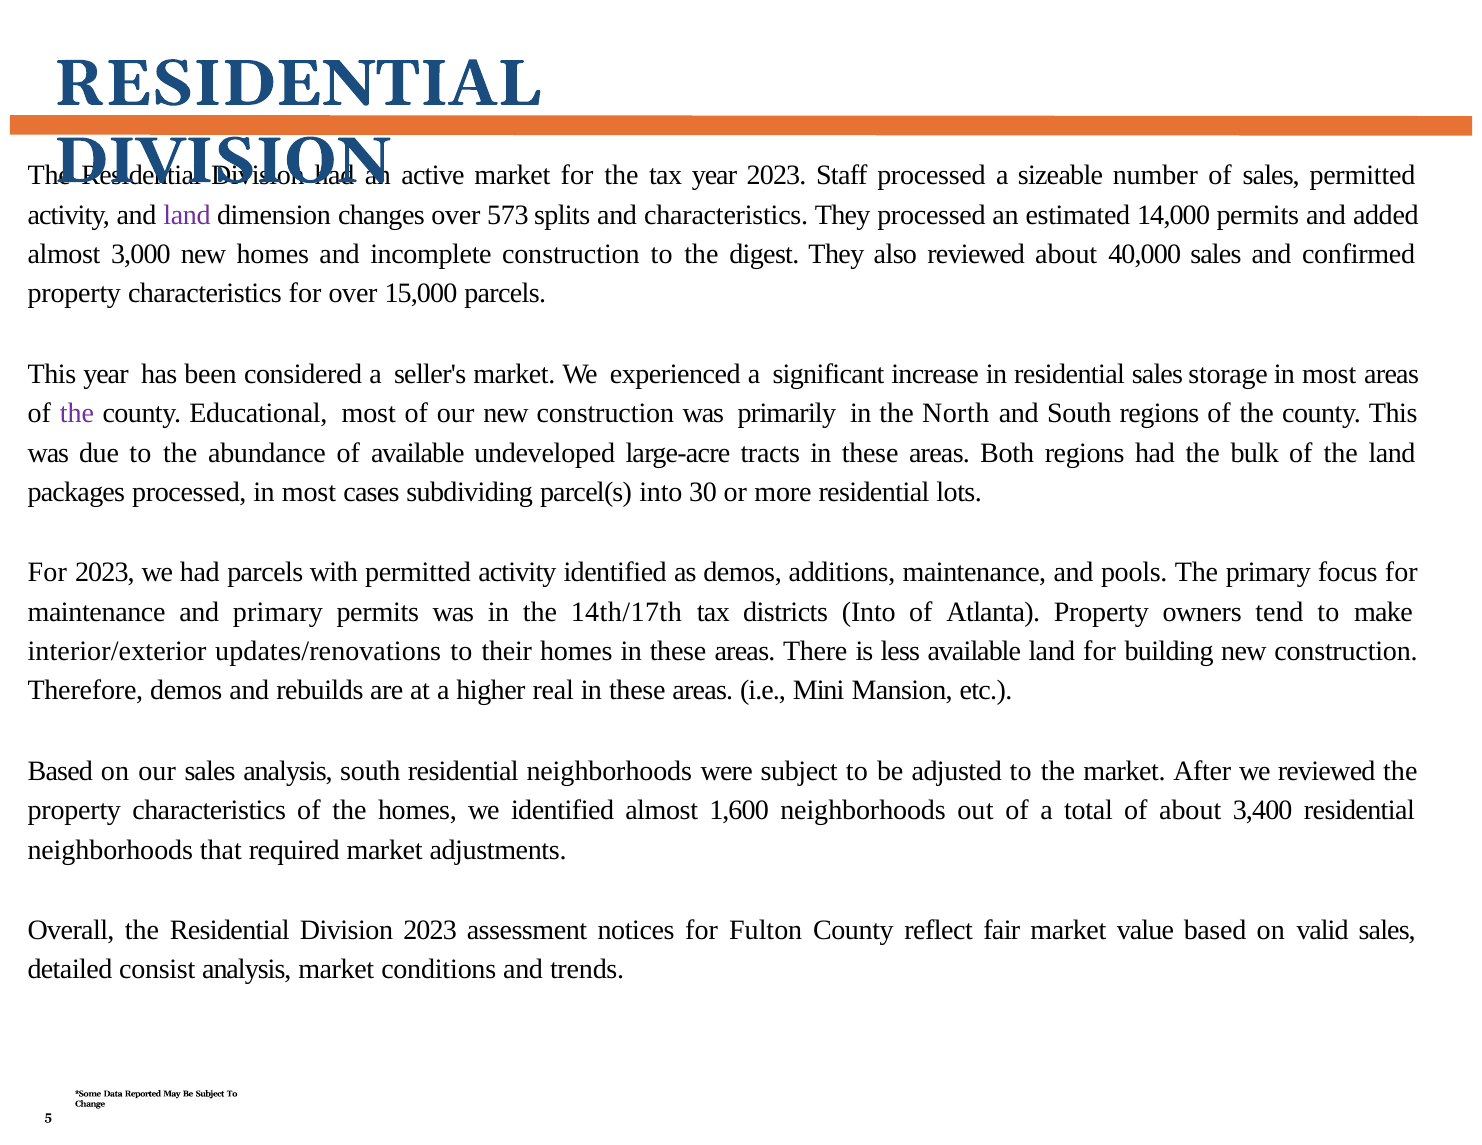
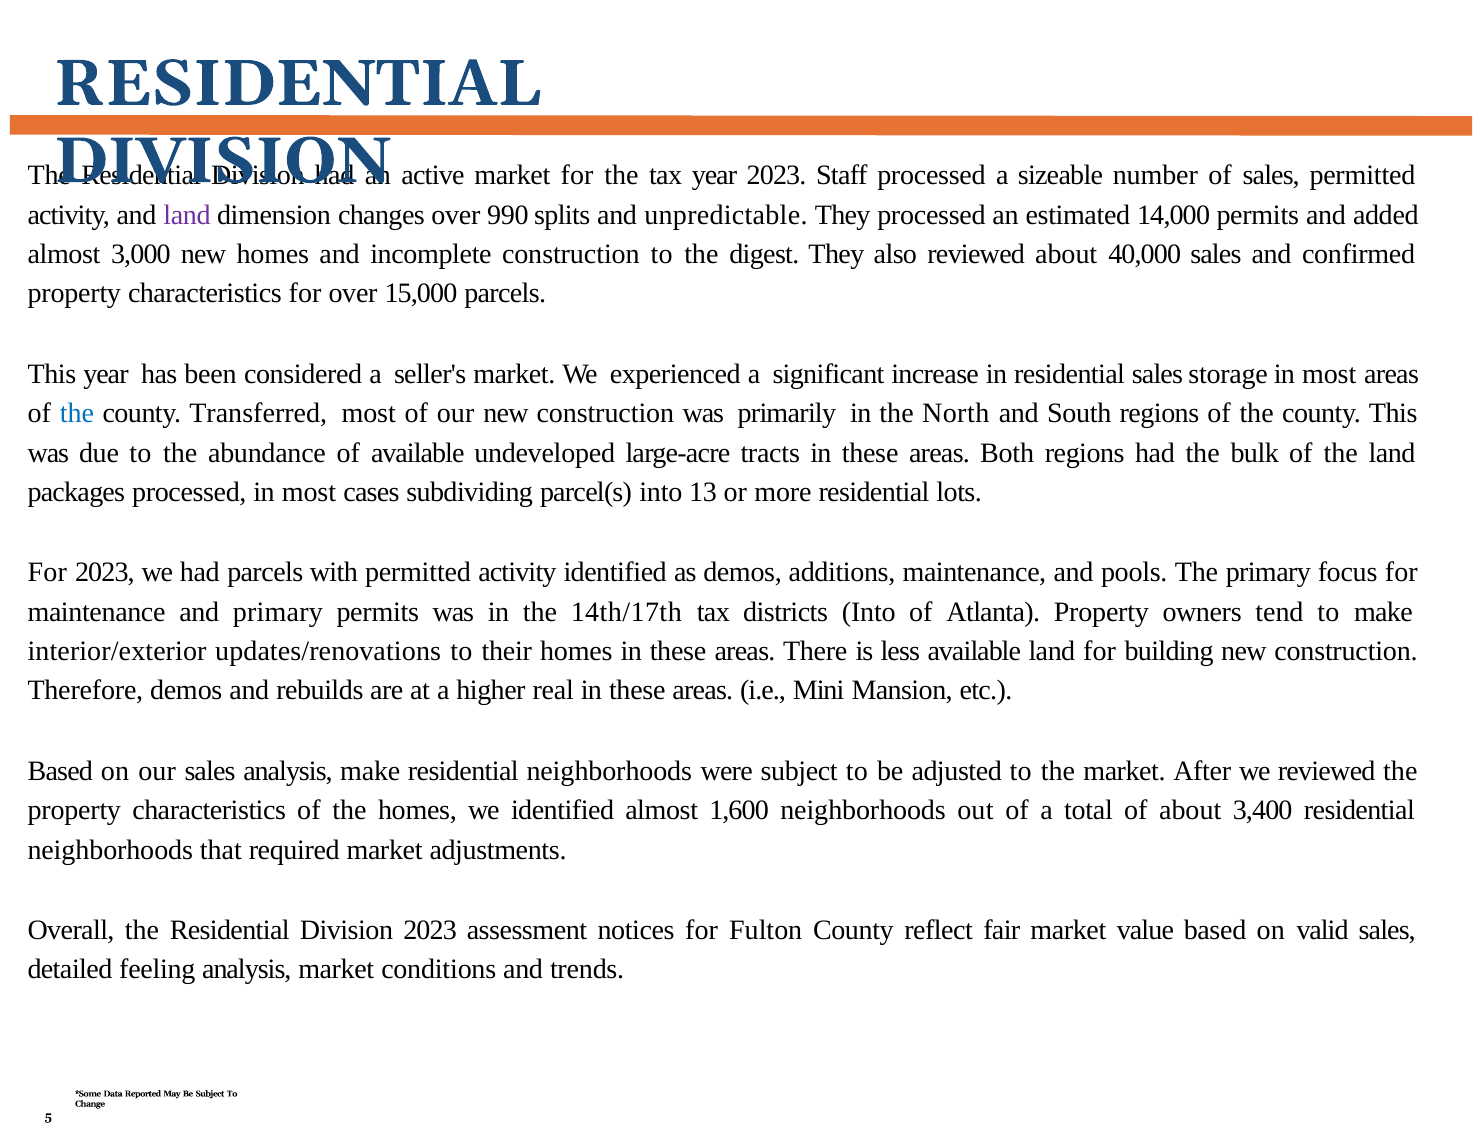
573: 573 -> 990 (508, 215)
and characteristics: characteristics -> unpredictable (726, 215)
the colour: purple -> blue (77, 414)
Educational: Educational -> Transferred (258, 414)
30: 30 -> 13 (703, 492)
analysis south: south -> make (370, 771)
consist: consist -> feeling (157, 970)
